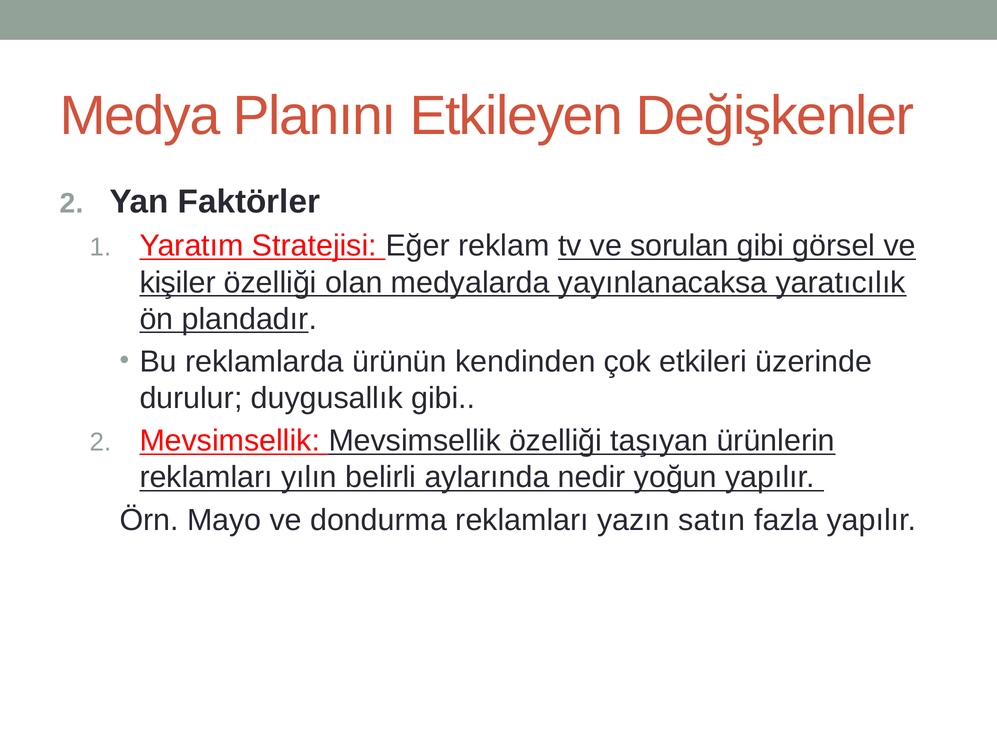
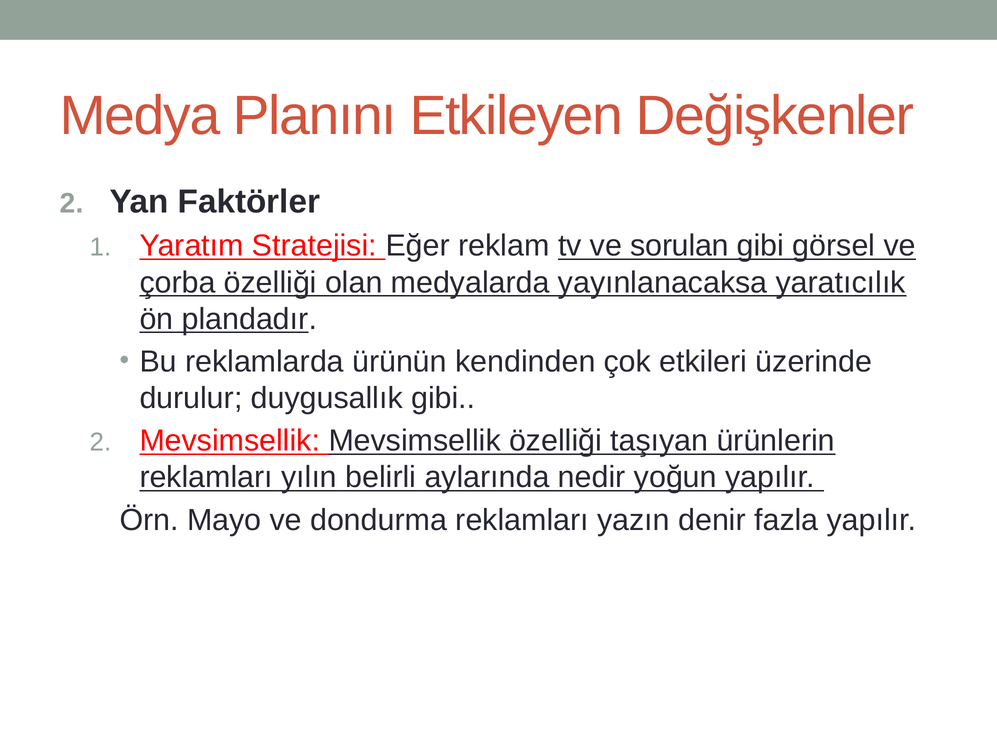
kişiler: kişiler -> çorba (178, 282)
satın: satın -> denir (712, 520)
